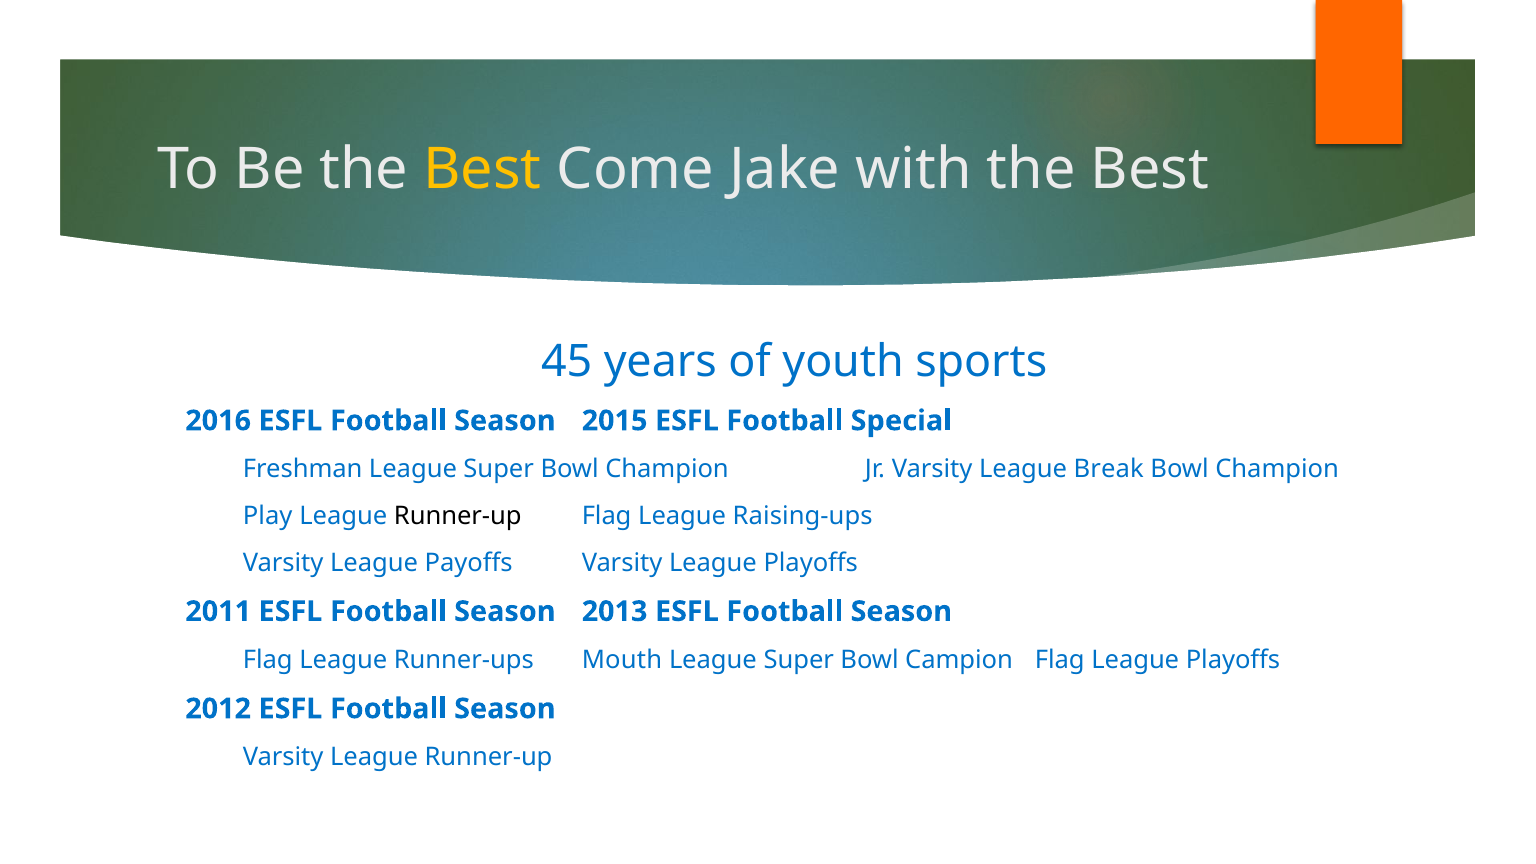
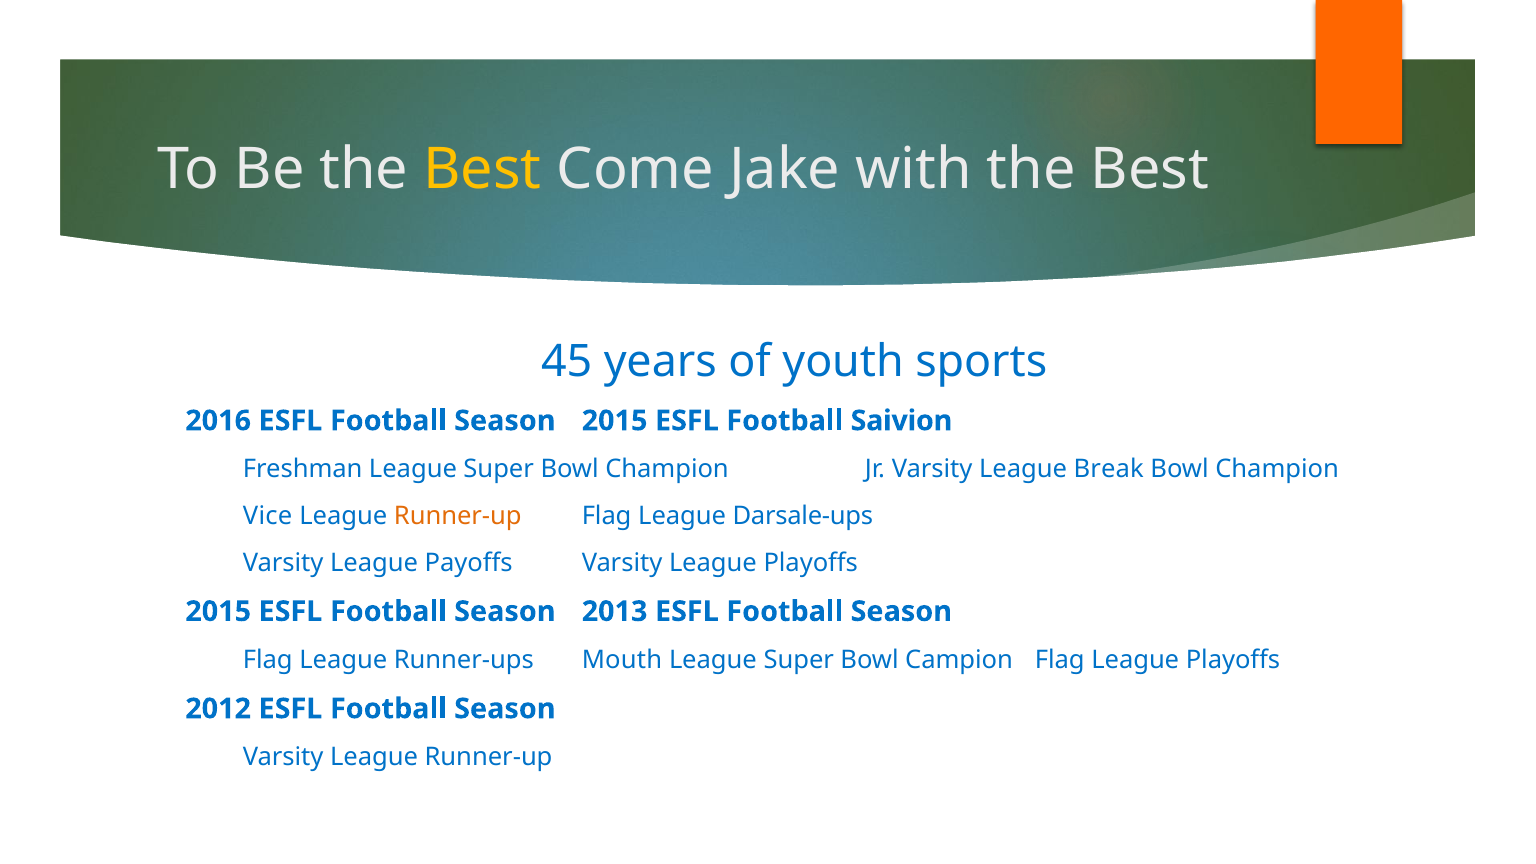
Special: Special -> Saivion (901, 421)
Play: Play -> Vice (268, 516)
Runner-up colour: black -> orange (458, 516)
Raising-ups: Raising-ups -> Darsale-ups (803, 516)
2011: 2011 -> 2015 (218, 611)
